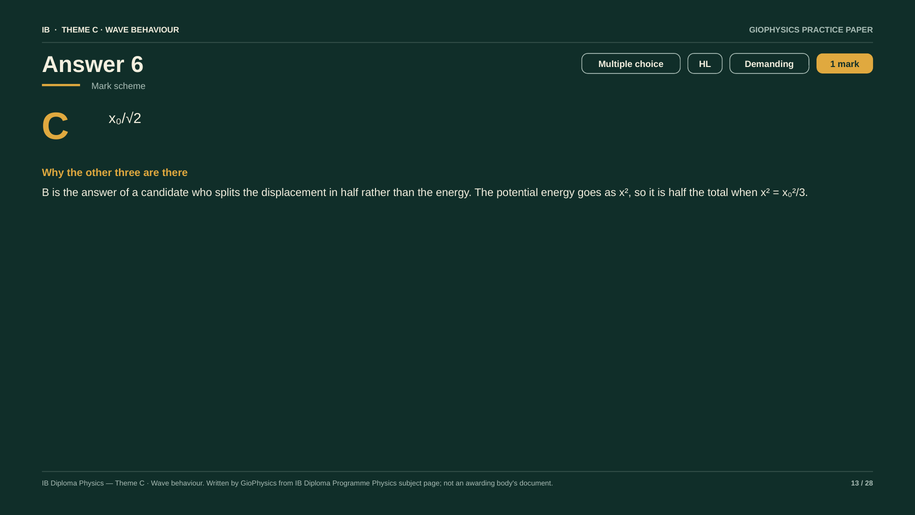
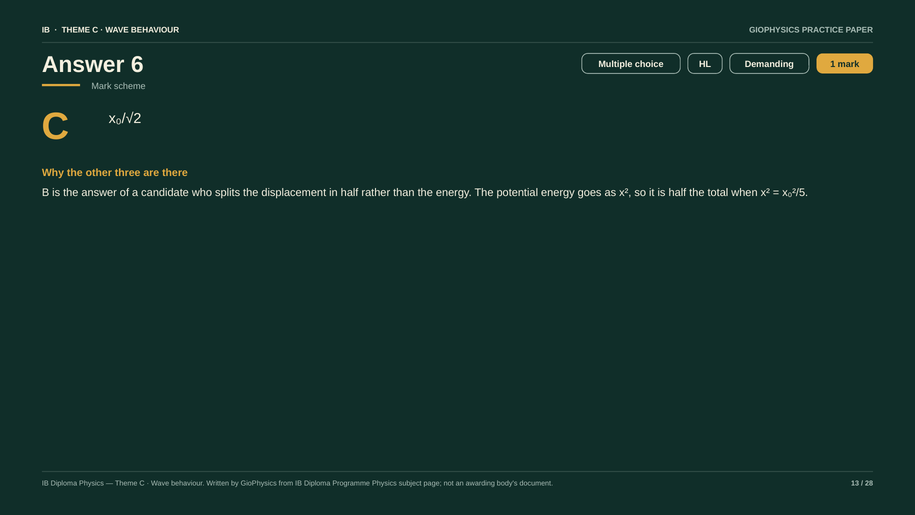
x₀²/3: x₀²/3 -> x₀²/5 (795, 193)
